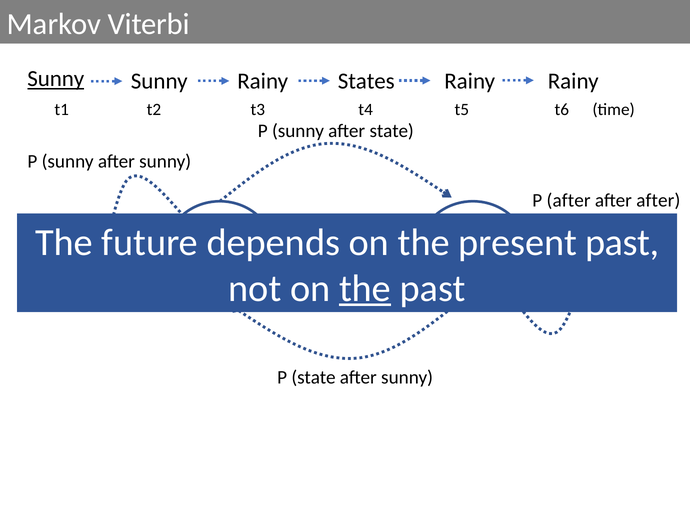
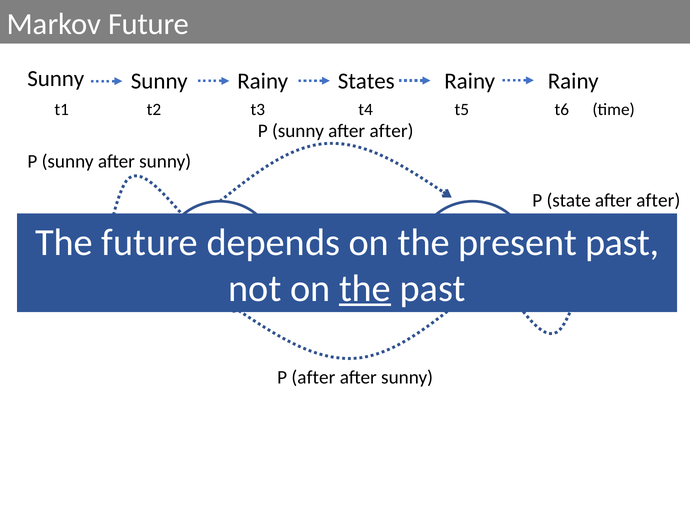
Markov Viterbi: Viterbi -> Future (149, 24)
Sunny underline: present -> none (56, 79)
sunny after state: state -> after (392, 131)
P after: after -> state (569, 201)
P state: state -> after (313, 378)
